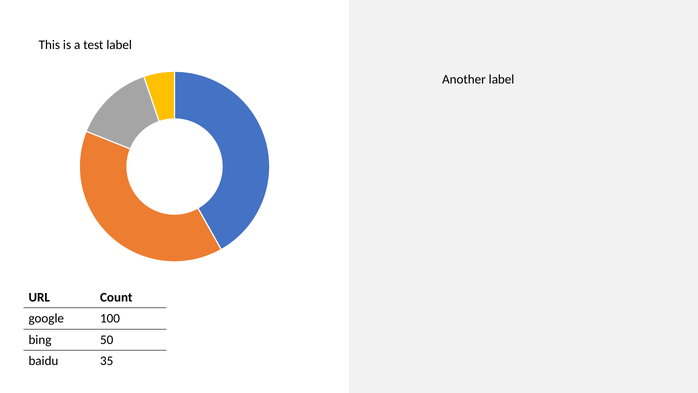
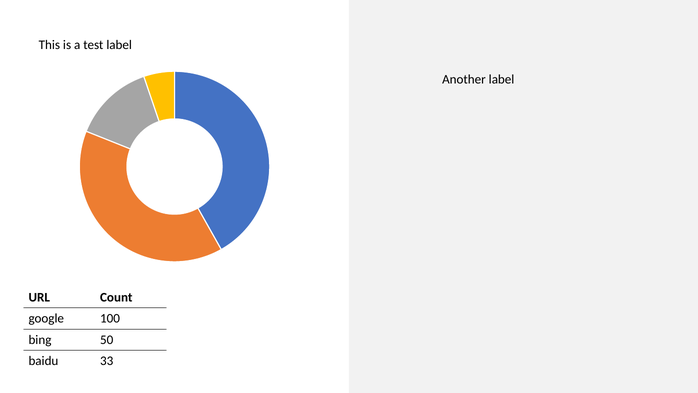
35: 35 -> 33 (107, 361)
